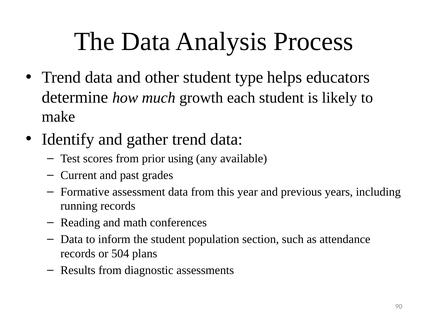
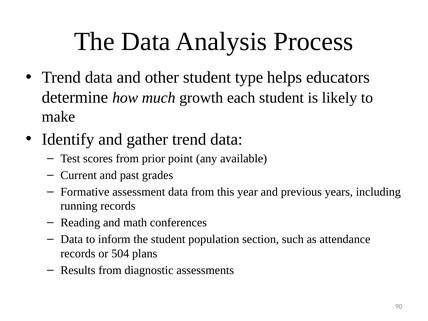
using: using -> point (180, 158)
